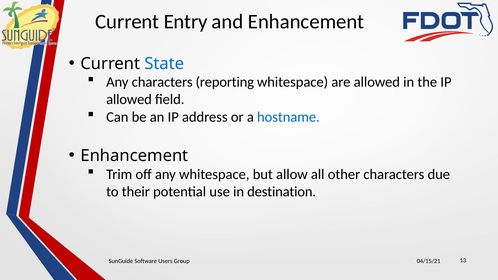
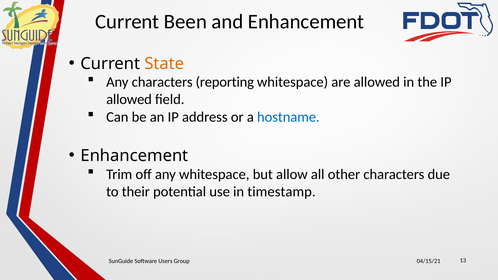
Entry: Entry -> Been (185, 22)
State colour: blue -> orange (164, 64)
destination: destination -> timestamp (281, 192)
